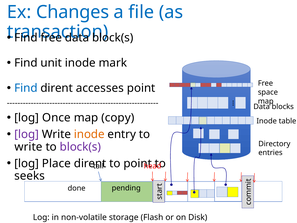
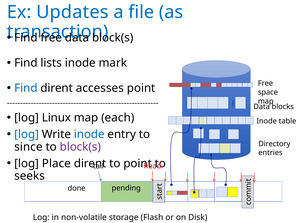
Changes: Changes -> Updates (72, 12)
unit: unit -> lists (51, 63)
Once: Once -> Linux (56, 118)
copy: copy -> each (118, 118)
log colour: purple -> blue (27, 134)
inode colour: orange -> blue (89, 134)
write: write -> since (28, 147)
